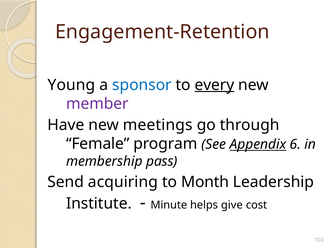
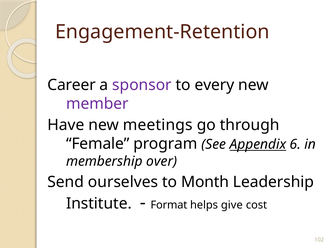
Young: Young -> Career (72, 85)
sponsor colour: blue -> purple (142, 85)
every underline: present -> none (214, 85)
pass: pass -> over (162, 161)
acquiring: acquiring -> ourselves (123, 181)
Minute: Minute -> Format (169, 204)
